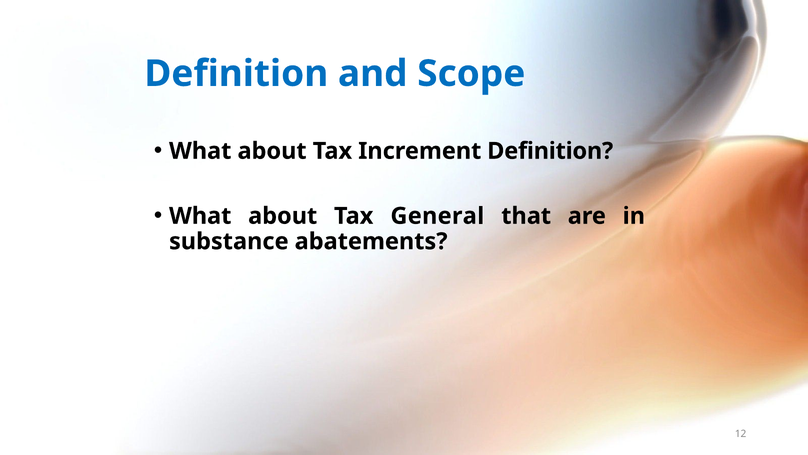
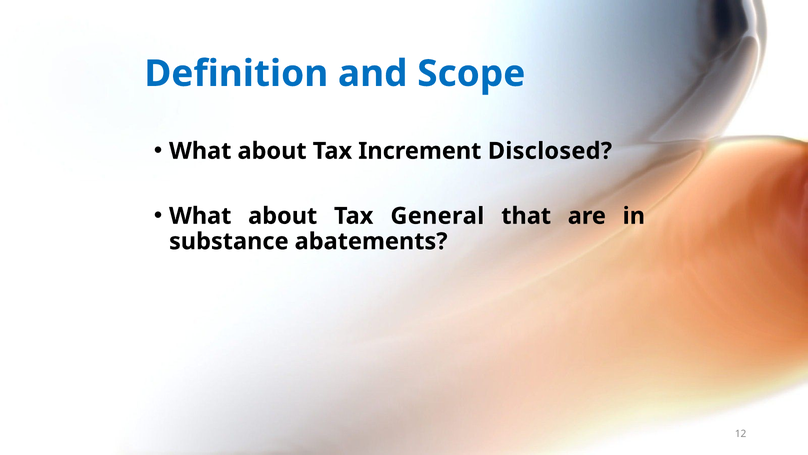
Increment Definition: Definition -> Disclosed (550, 151)
